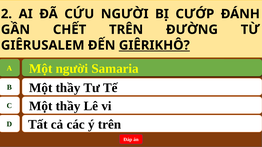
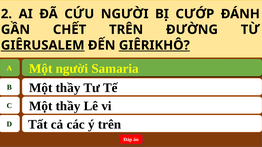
GIÊRUSALEM underline: none -> present (43, 45)
